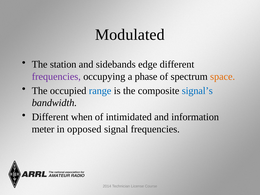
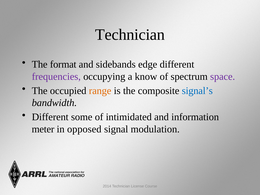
Modulated: Modulated -> Technician (130, 35)
station: station -> format (63, 64)
phase: phase -> know (146, 77)
space colour: orange -> purple (223, 77)
range colour: blue -> orange (100, 91)
when: when -> some (82, 117)
signal frequencies: frequencies -> modulation (155, 129)
